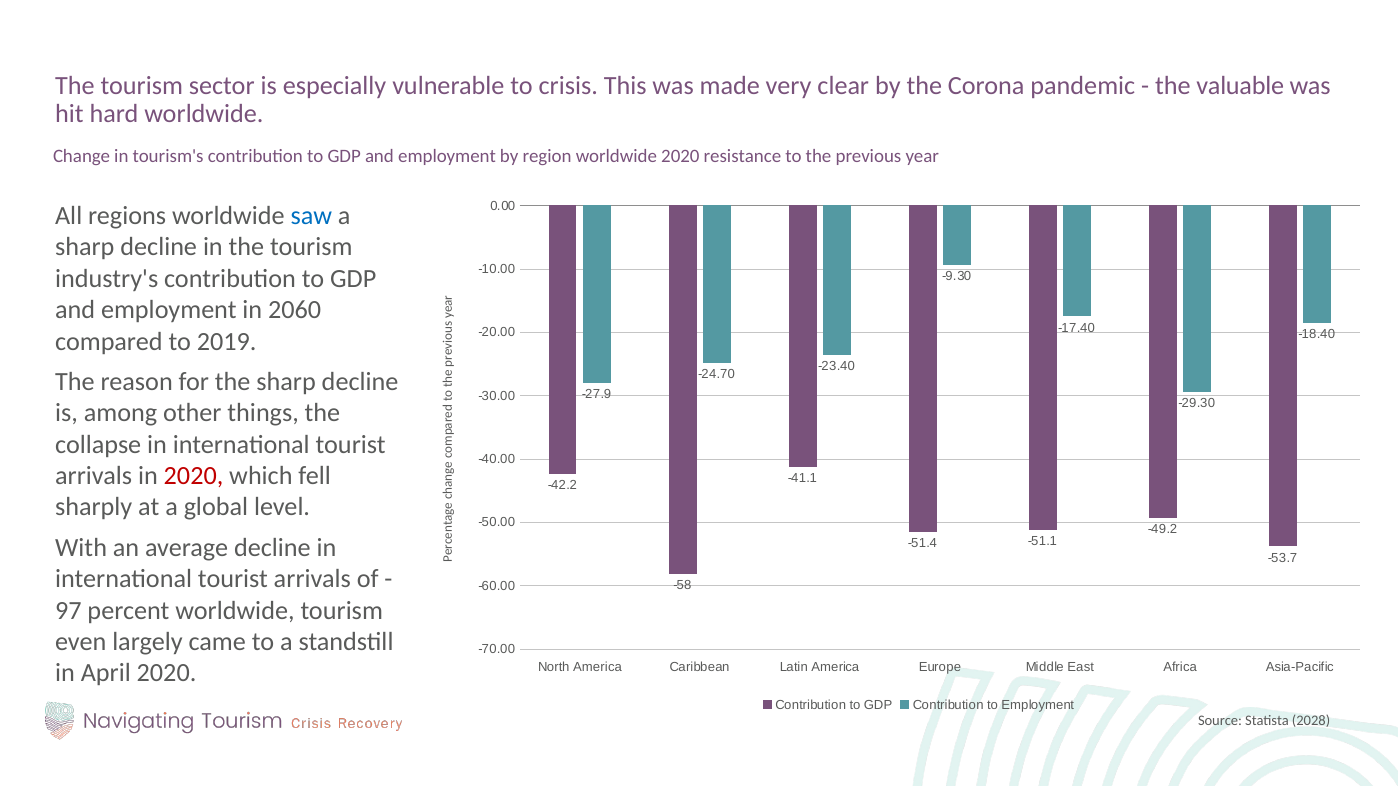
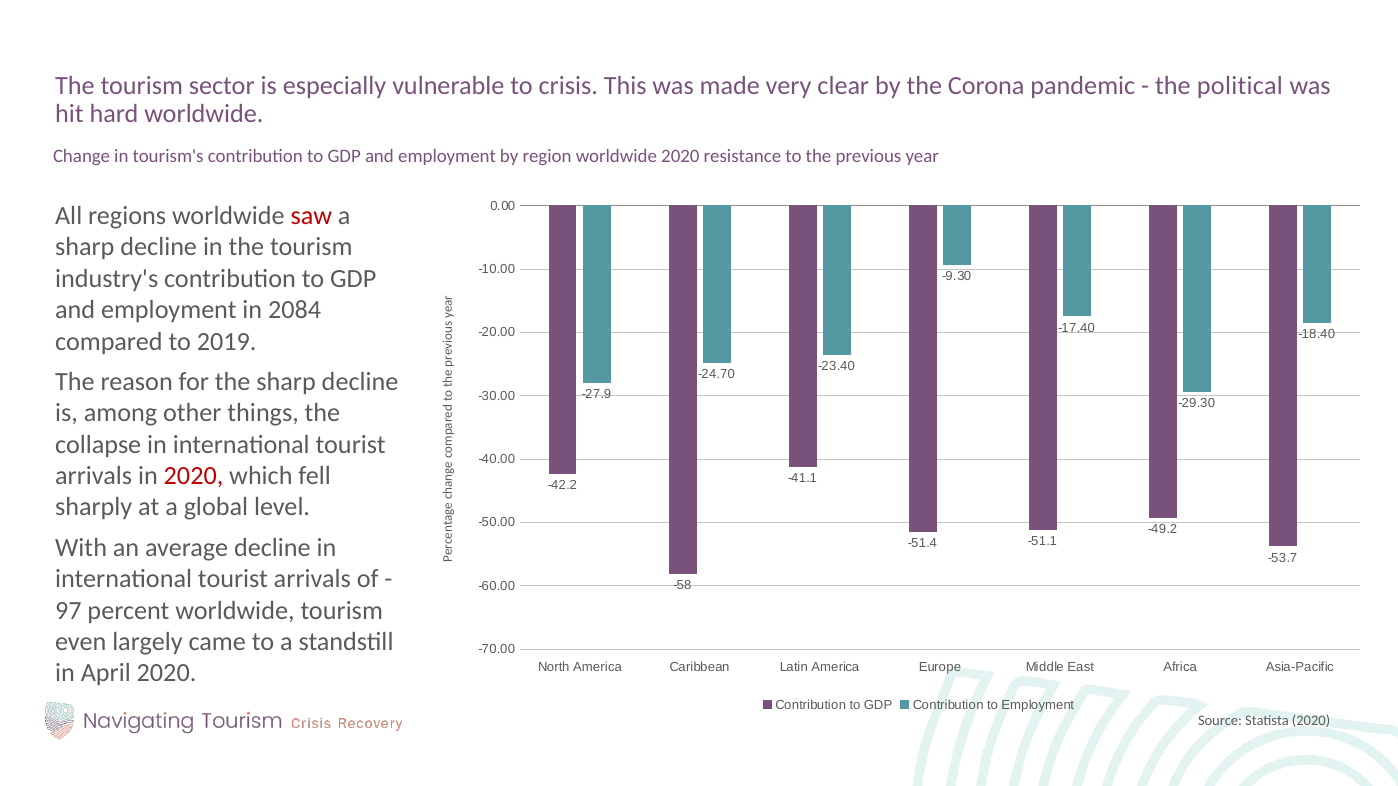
valuable: valuable -> political (1240, 86)
saw colour: blue -> red (311, 216)
2060: 2060 -> 2084 (295, 310)
Statista 2028: 2028 -> 2020 (1311, 721)
